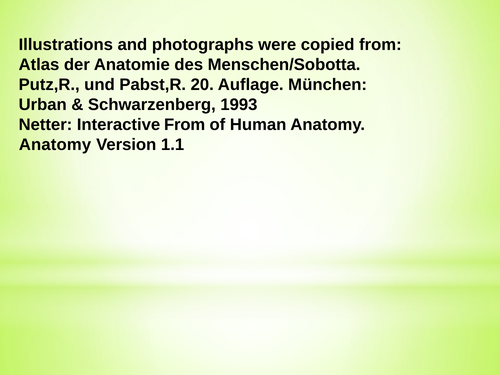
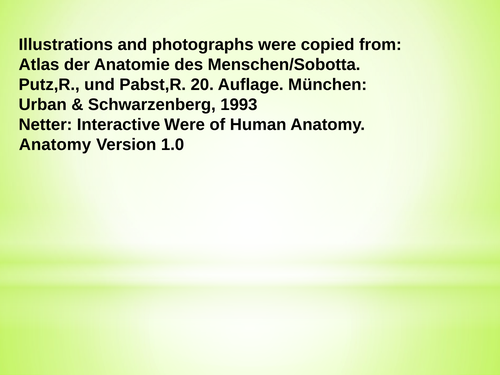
Interactive From: From -> Were (185, 125)
1.1: 1.1 -> 1.0 (173, 145)
